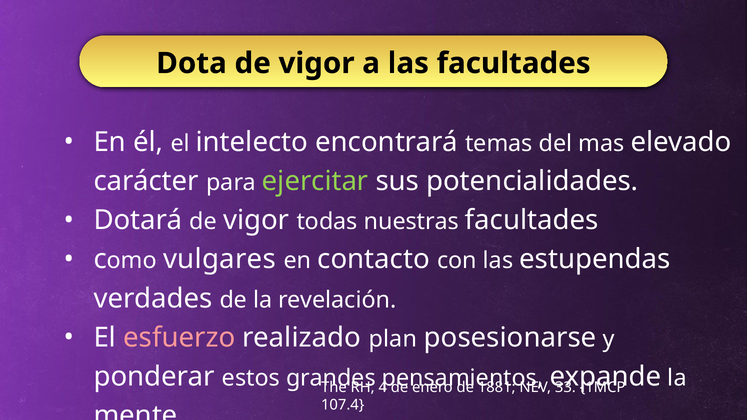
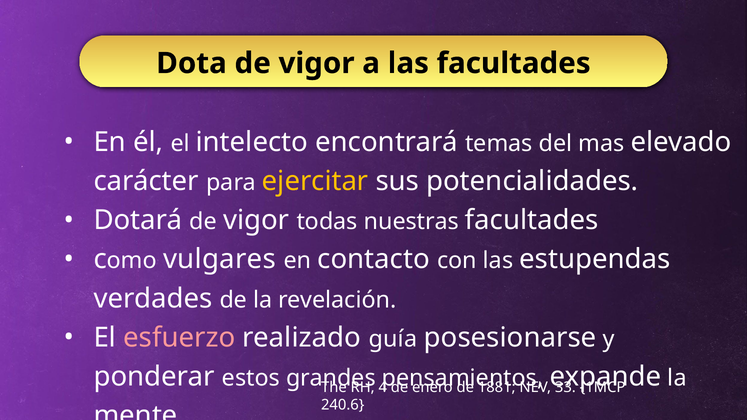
ejercitar colour: light green -> yellow (315, 181)
plan: plan -> guía (393, 339)
107.4: 107.4 -> 240.6 (343, 405)
